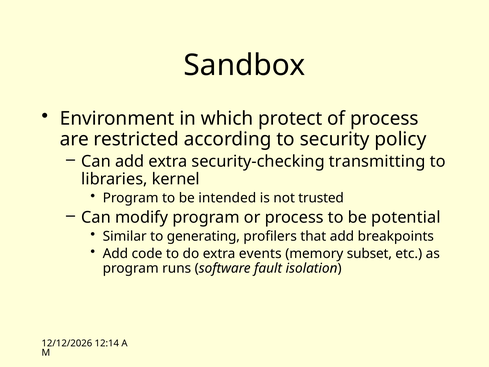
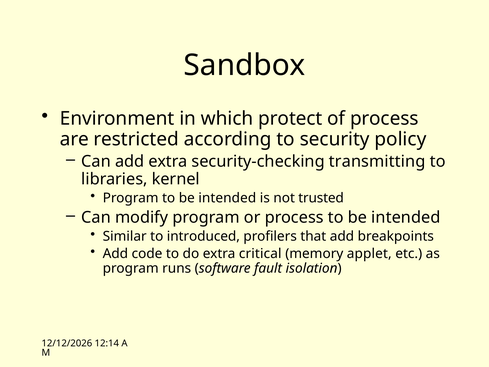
process to be potential: potential -> intended (406, 217)
generating: generating -> introduced (203, 236)
events: events -> critical (260, 254)
subset: subset -> applet (369, 254)
